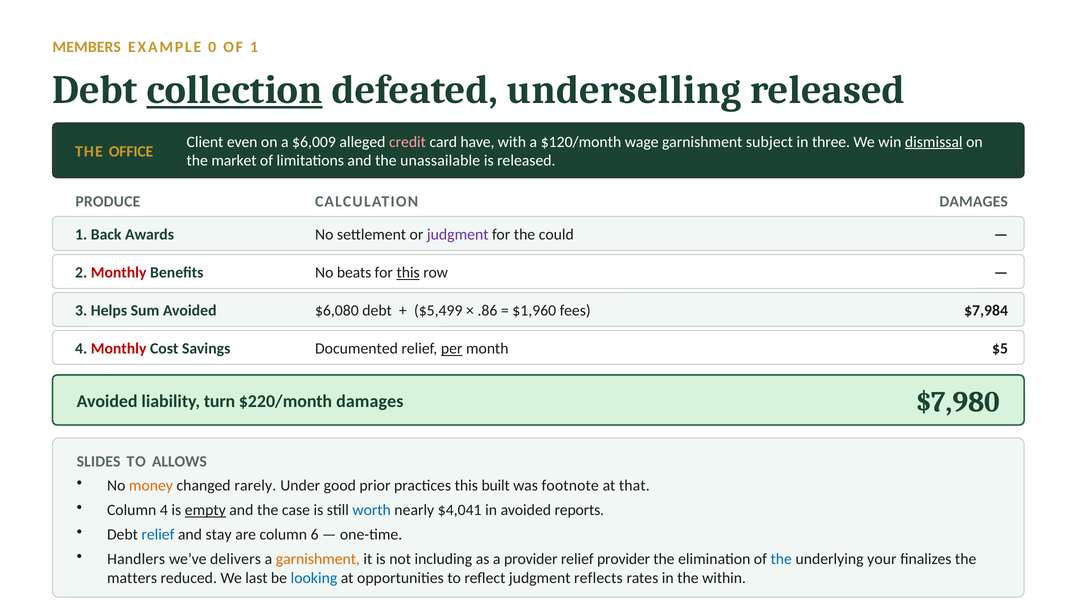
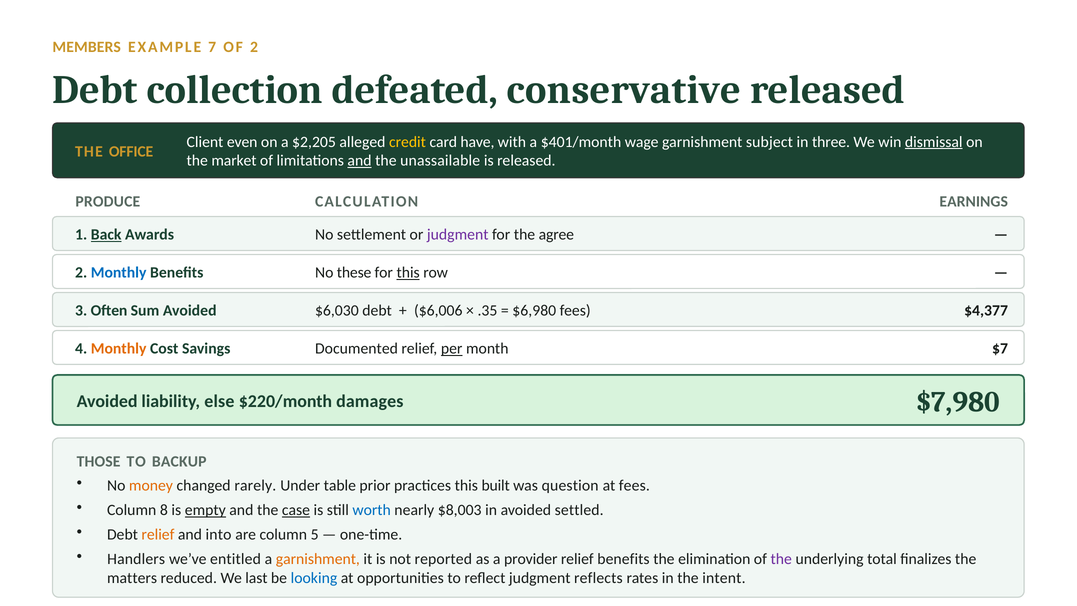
0: 0 -> 7 (212, 47)
OF 1: 1 -> 2 (254, 47)
collection underline: present -> none (235, 90)
underselling: underselling -> conservative (624, 90)
$6,009: $6,009 -> $2,205 (314, 142)
credit colour: pink -> yellow (407, 142)
$120/month: $120/month -> $401/month (581, 142)
and underline: none -> present (360, 161)
CALCULATION DAMAGES: DAMAGES -> EARNINGS (974, 201)
Back underline: none -> present (106, 235)
could: could -> agree (556, 235)
Monthly colour: red -> blue (119, 273)
beats: beats -> these (354, 273)
Helps: Helps -> Often (109, 310)
$6,080: $6,080 -> $6,030 (337, 310)
$5,499: $5,499 -> $6,006 (438, 310)
.86: .86 -> .35 (487, 310)
$1,960: $1,960 -> $6,980 (534, 310)
$7,984: $7,984 -> $4,377 (986, 310)
Monthly colour: red -> orange (119, 348)
$5: $5 -> $7 (1000, 348)
turn: turn -> else (219, 401)
SLIDES: SLIDES -> THOSE (99, 461)
ALLOWS: ALLOWS -> BACKUP (179, 461)
good: good -> table (340, 485)
footnote: footnote -> question (570, 485)
at that: that -> fees (634, 485)
Column 4: 4 -> 8 (164, 510)
case underline: none -> present (296, 510)
$4,041: $4,041 -> $8,003 (460, 510)
reports: reports -> settled (579, 510)
relief colour: blue -> orange (158, 534)
stay: stay -> into (219, 534)
6: 6 -> 5 (315, 534)
delivers: delivers -> entitled (236, 559)
including: including -> reported (443, 559)
relief provider: provider -> benefits (623, 559)
the colour: blue -> purple (781, 559)
your: your -> total (882, 559)
within: within -> intent (724, 578)
